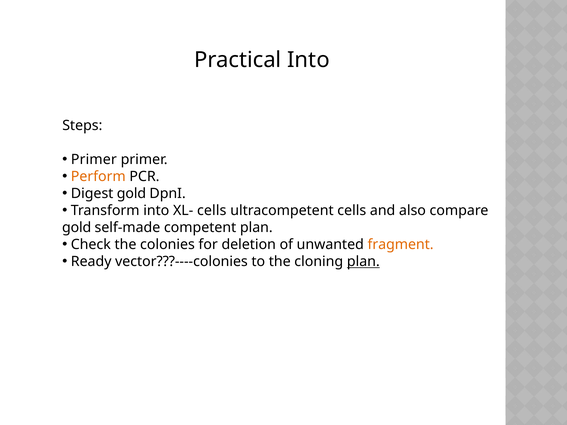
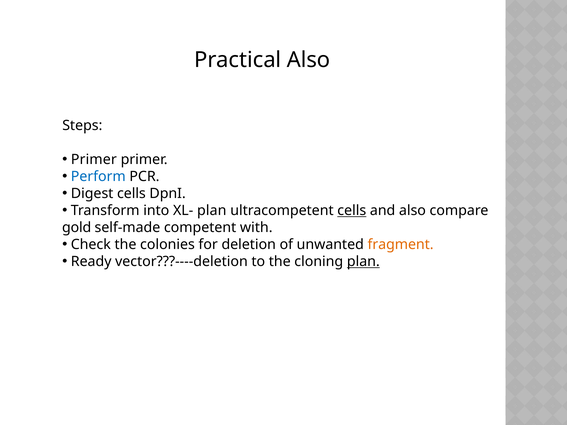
Practical Into: Into -> Also (309, 60)
Perform colour: orange -> blue (98, 177)
Digest gold: gold -> cells (131, 194)
XL- cells: cells -> plan (212, 211)
cells underline: none -> present (352, 211)
competent plan: plan -> with (256, 228)
vector???----colonies: vector???----colonies -> vector???----deletion (181, 262)
